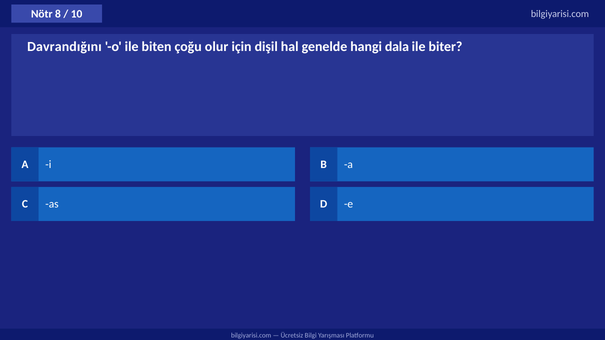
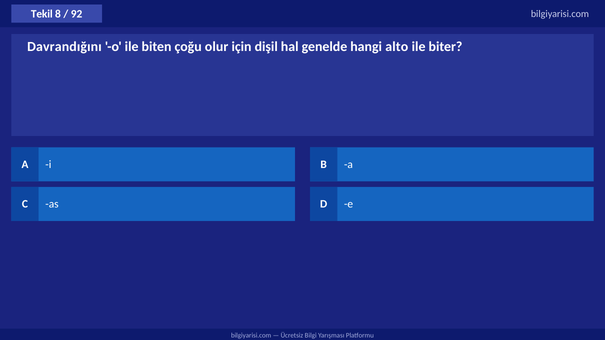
Nötr: Nötr -> Tekil (42, 14)
10: 10 -> 92 (77, 14)
dala: dala -> alto (397, 47)
